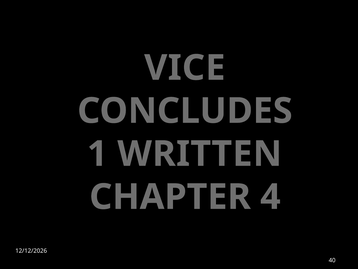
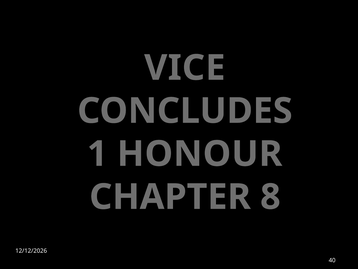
WRITTEN: WRITTEN -> HONOUR (200, 154)
4: 4 -> 8 (270, 197)
